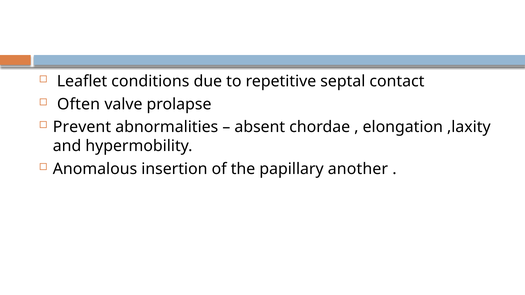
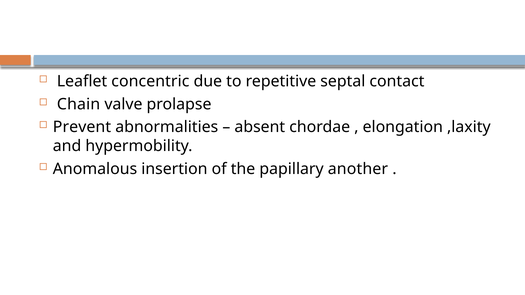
conditions: conditions -> concentric (150, 81)
Often: Often -> Chain (79, 104)
